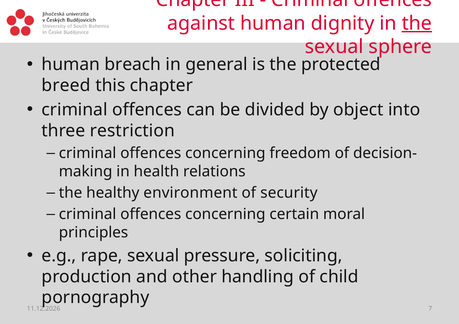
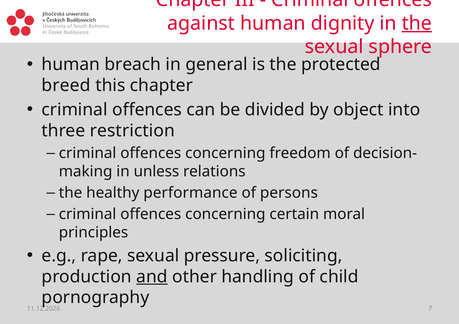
health: health -> unless (156, 172)
environment: environment -> performance (190, 193)
security: security -> persons (289, 193)
and underline: none -> present (152, 277)
